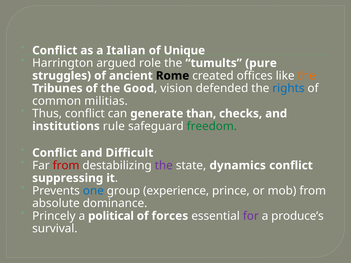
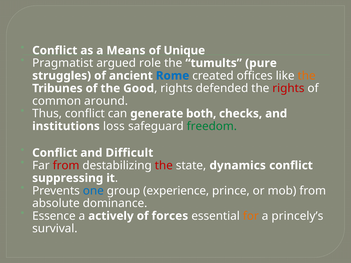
Italian: Italian -> Means (126, 51)
Harrington: Harrington -> Pragmatist (63, 63)
Rome colour: black -> blue (173, 76)
vision: vision -> rights (176, 88)
rights colour: blue -> red (288, 88)
militias: militias -> around (106, 101)
than: than -> both (201, 114)
rule: rule -> loss (114, 126)
the colour: purple -> red (164, 166)
Princely: Princely -> Essence (54, 216)
political: political -> actively (111, 216)
for colour: purple -> orange (251, 216)
produce’s: produce’s -> princely’s (297, 216)
